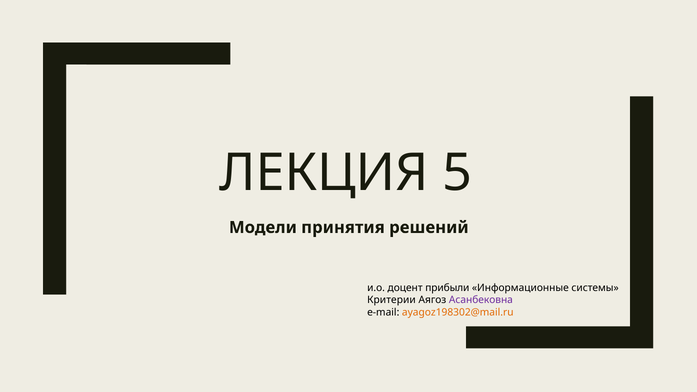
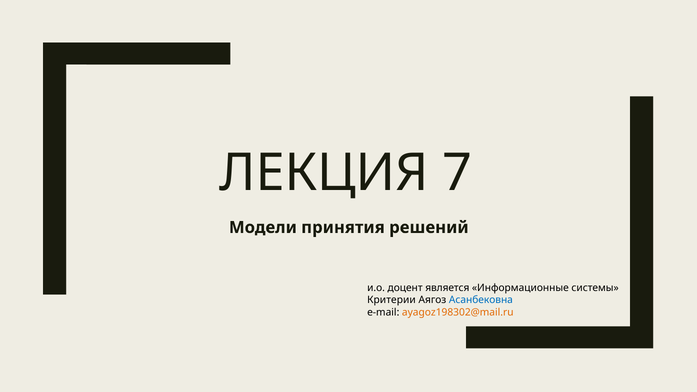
5: 5 -> 7 (457, 173)
прибыли: прибыли -> является (447, 288)
Асанбековна colour: purple -> blue (481, 300)
